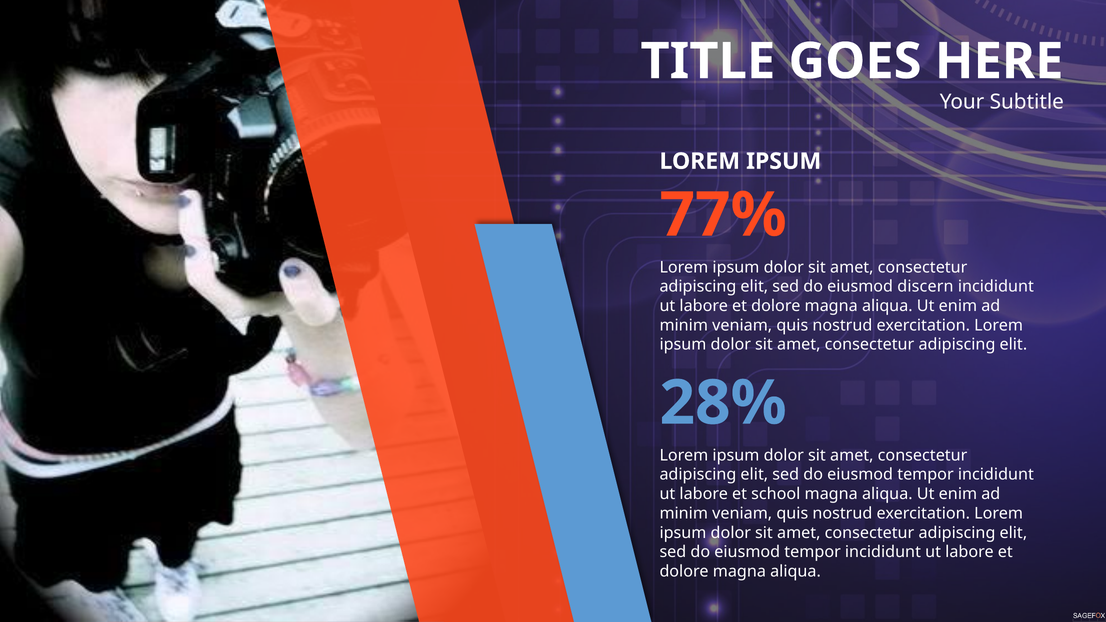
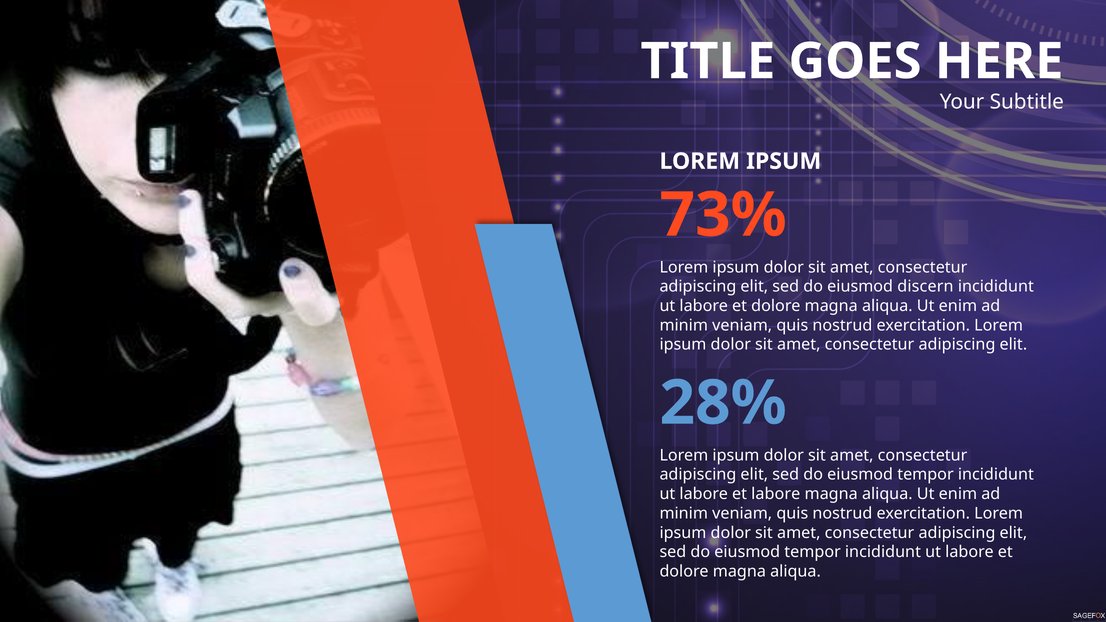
77%: 77% -> 73% (723, 215)
et school: school -> labore (776, 494)
